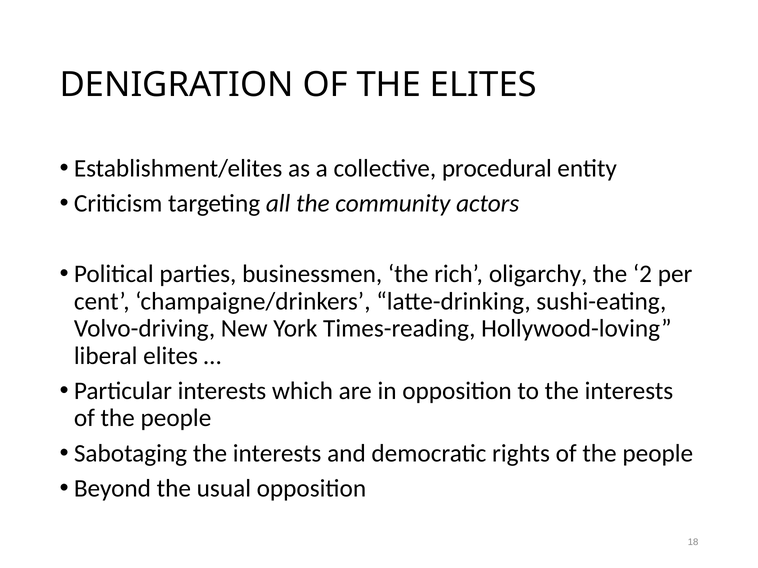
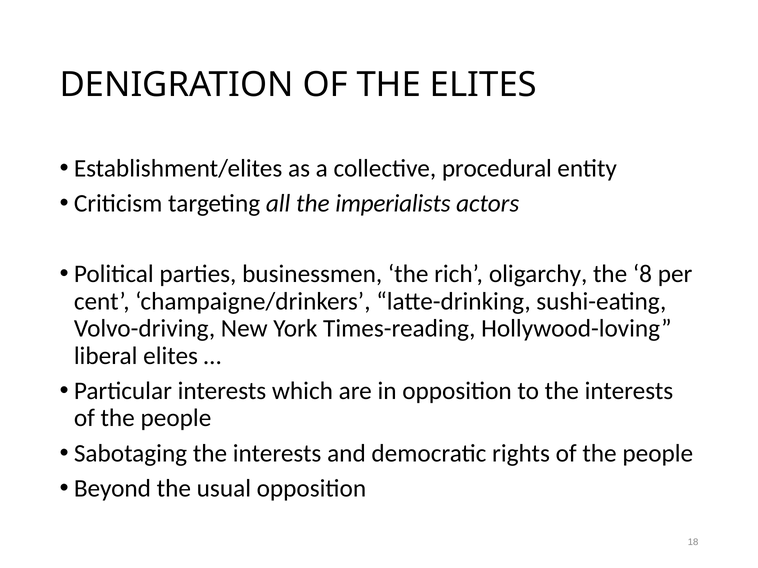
community: community -> imperialists (393, 204)
2: 2 -> 8 (642, 274)
